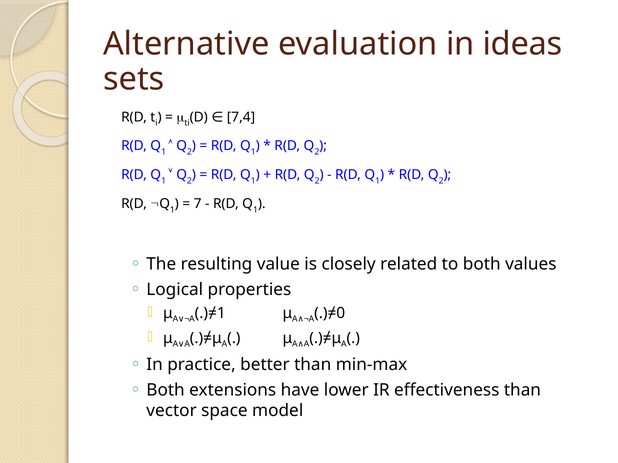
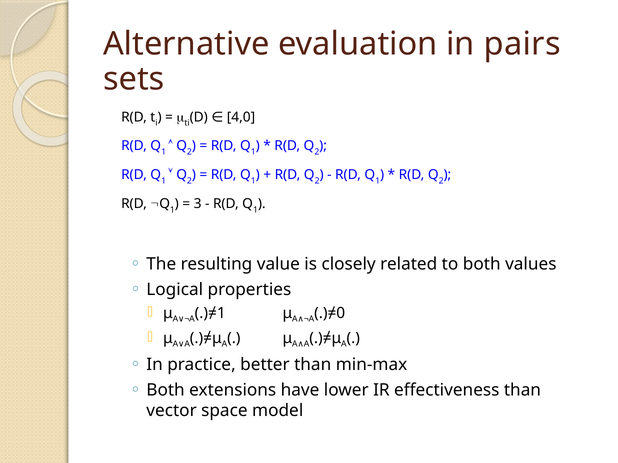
ideas: ideas -> pairs (522, 44)
7,4: 7,4 -> 4,0 (241, 117)
7: 7 -> 3 (198, 204)
